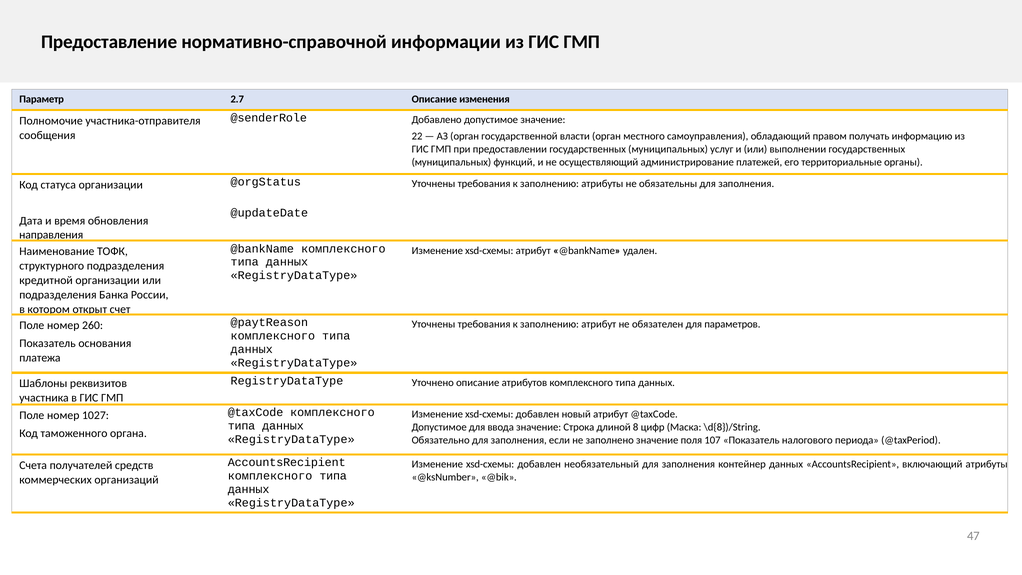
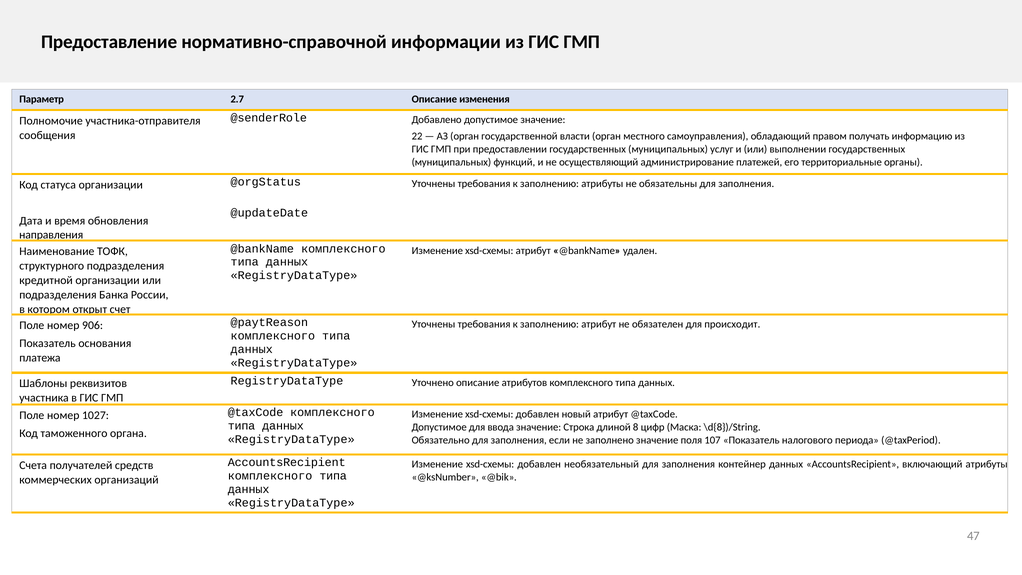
параметров: параметров -> происходит (732, 324)
260: 260 -> 906 (93, 325)
